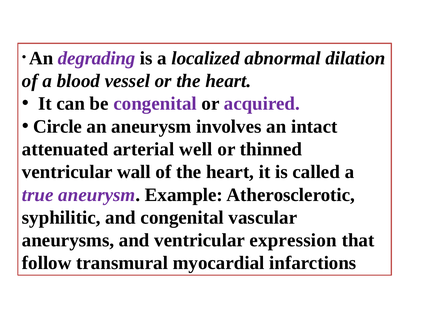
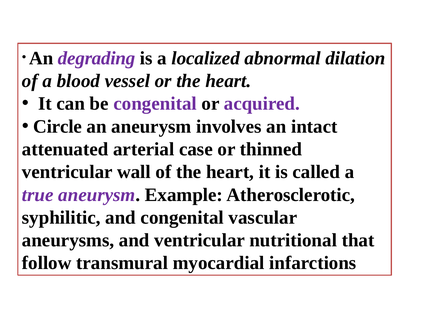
well: well -> case (196, 149)
expression: expression -> nutritional (293, 240)
